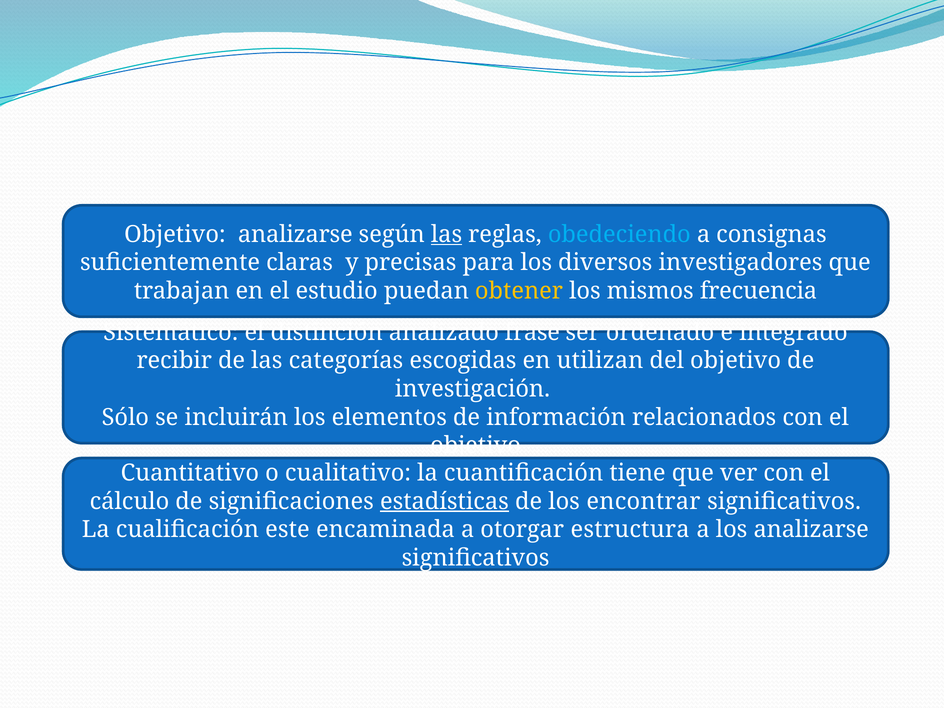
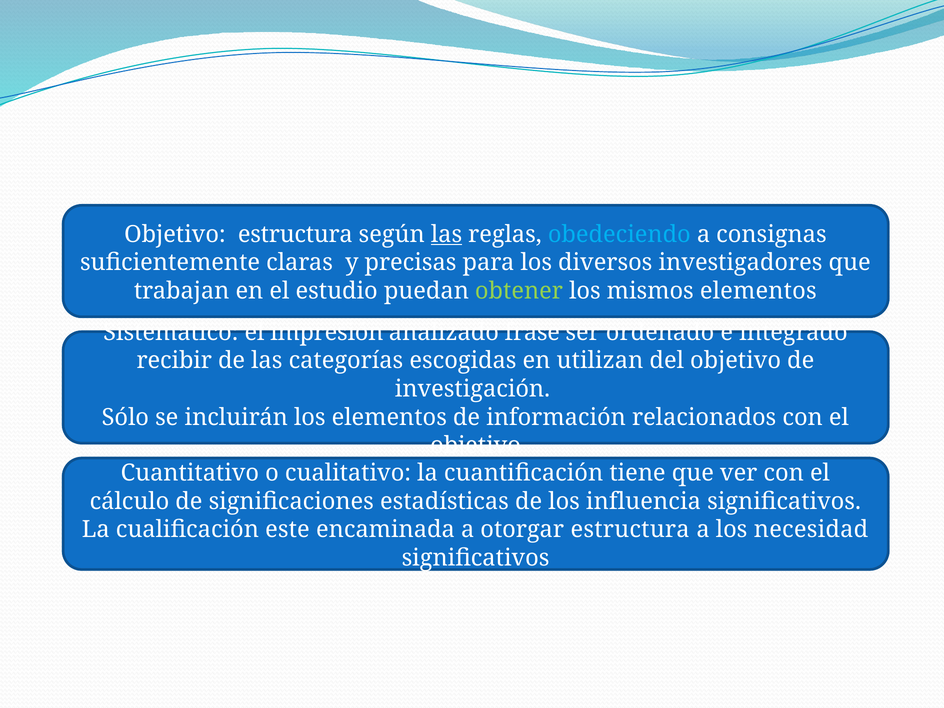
Objetivo analizarse: analizarse -> estructura (295, 234)
obtener colour: yellow -> light green (519, 291)
mismos frecuencia: frecuencia -> elementos (758, 291)
distinción: distinción -> impresión (327, 332)
estadísticas underline: present -> none (444, 501)
encontrar: encontrar -> influencia (644, 501)
los analizarse: analizarse -> necesidad (811, 530)
